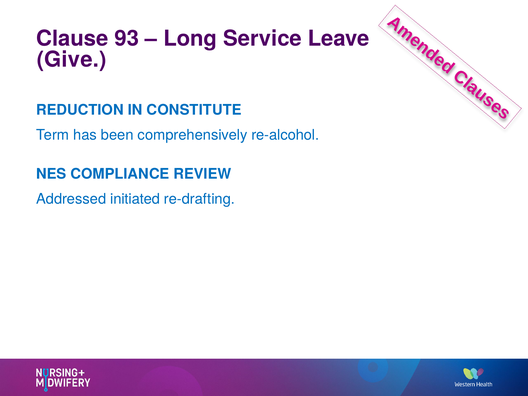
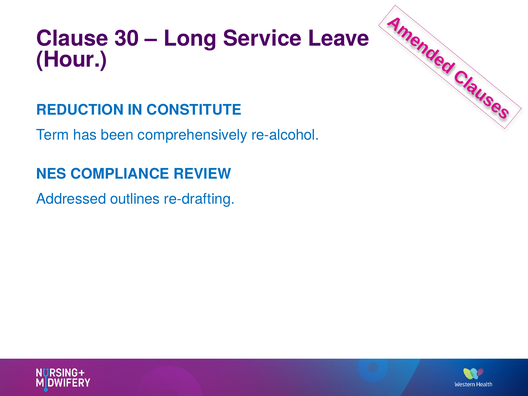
93: 93 -> 30 (127, 39)
Give: Give -> Hour (72, 60)
initiated: initiated -> outlines (135, 199)
